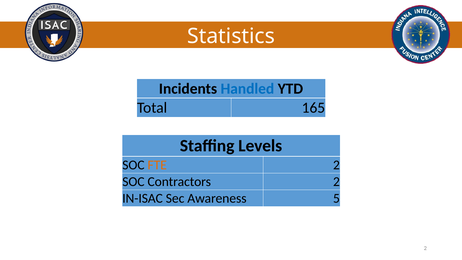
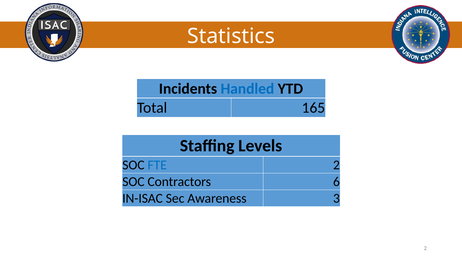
FTE colour: orange -> blue (157, 165)
Contractors 2: 2 -> 6 (336, 182)
5: 5 -> 3 (336, 198)
